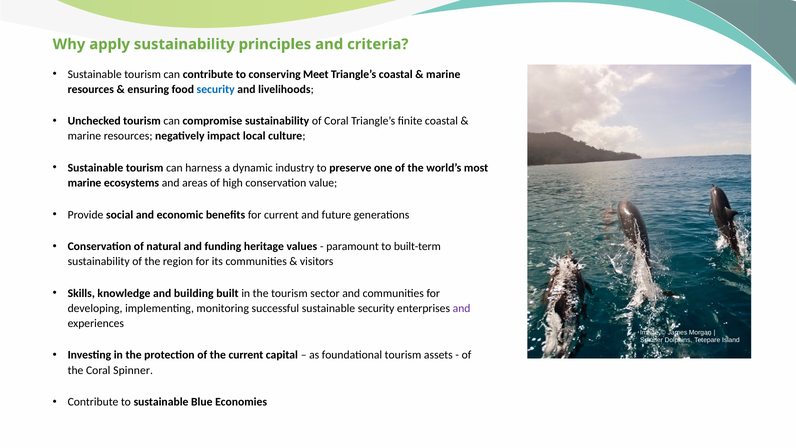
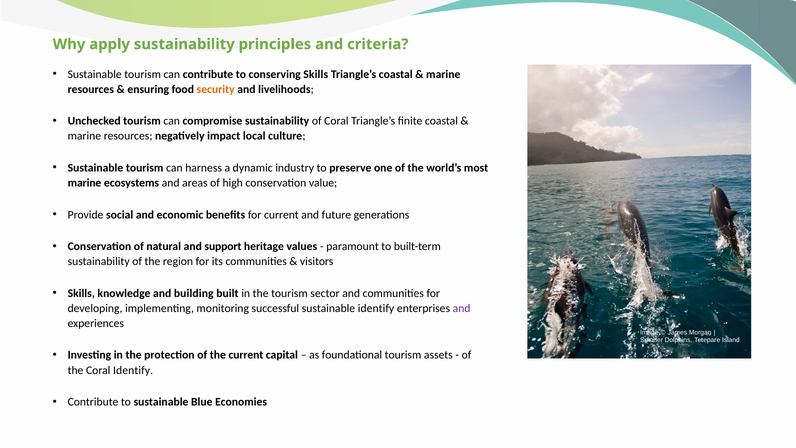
conserving Meet: Meet -> Skills (316, 74)
security colour: blue -> orange (216, 89)
funding: funding -> support (223, 246)
sustainable security: security -> identify (376, 308)
Coral Spinner: Spinner -> Identify (133, 370)
